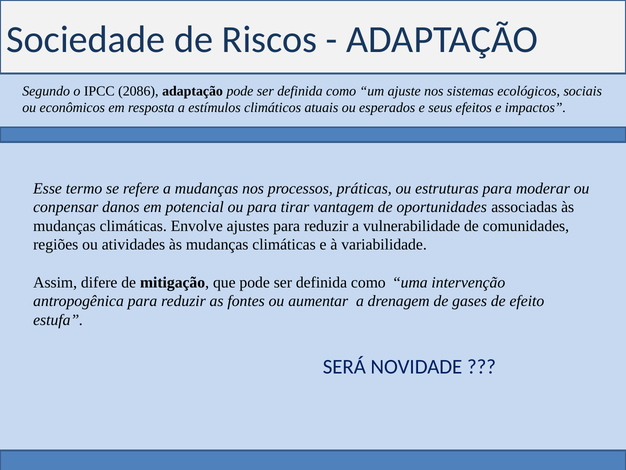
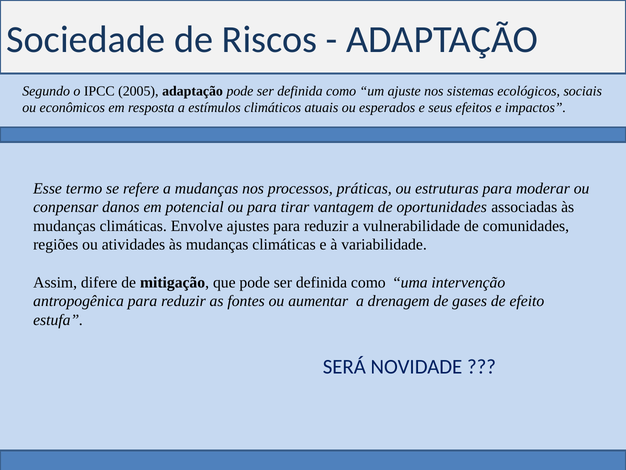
2086: 2086 -> 2005 (138, 91)
